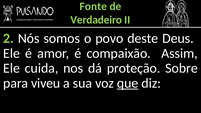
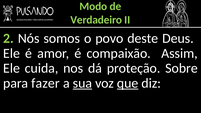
Fonte: Fonte -> Modo (93, 6)
viveu: viveu -> fazer (46, 83)
sua underline: none -> present (82, 83)
